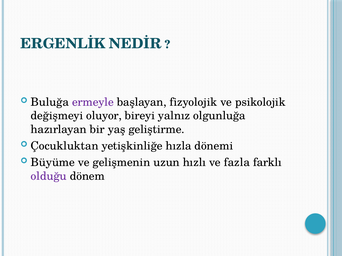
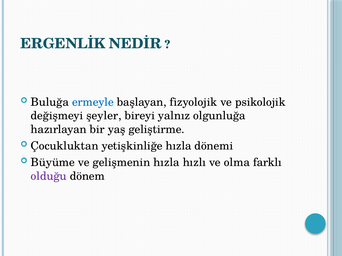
ermeyle colour: purple -> blue (93, 102)
oluyor: oluyor -> şeyler (104, 116)
gelişmenin uzun: uzun -> hızla (166, 163)
fazla: fazla -> olma (237, 163)
